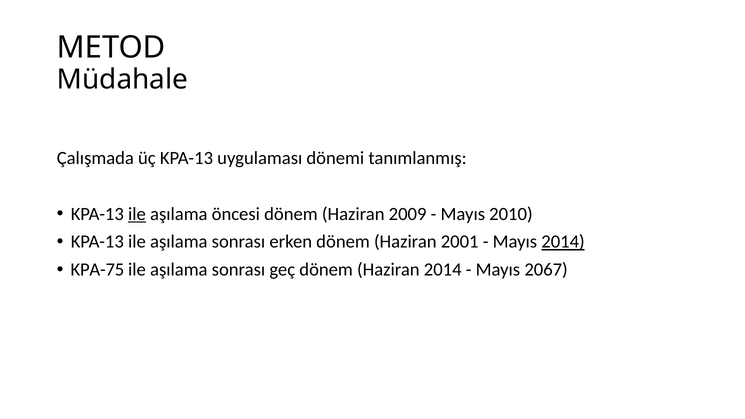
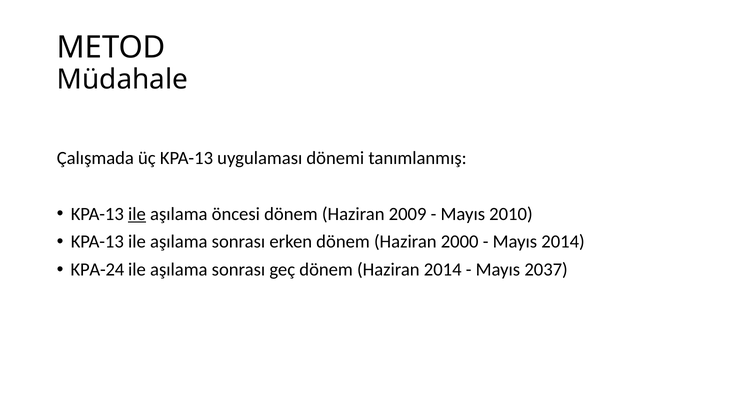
2001: 2001 -> 2000 (460, 242)
2014 underline: present -> none (563, 242)
KPA-75: KPA-75 -> KPA-24 (97, 270)
2067: 2067 -> 2037 (546, 270)
